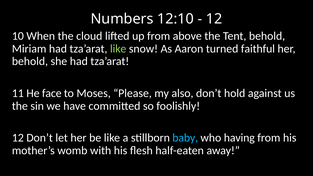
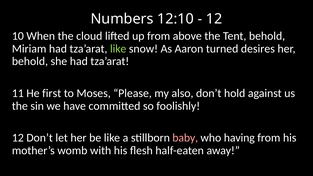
faithful: faithful -> desires (258, 49)
face: face -> first (52, 93)
baby colour: light blue -> pink (185, 138)
